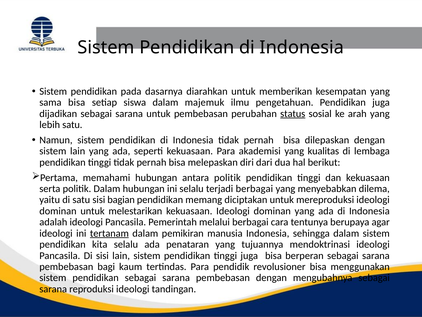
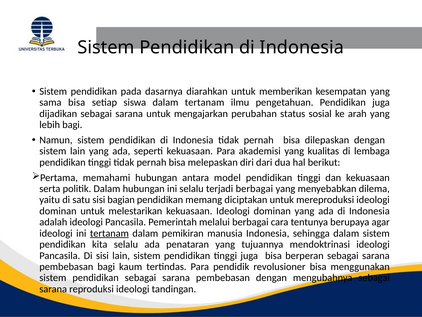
dalam majemuk: majemuk -> tertanam (205, 102)
untuk pembebasan: pembebasan -> mengajarkan (201, 114)
status underline: present -> none (293, 114)
lebih satu: satu -> bagi (72, 125)
antara politik: politik -> model (227, 177)
